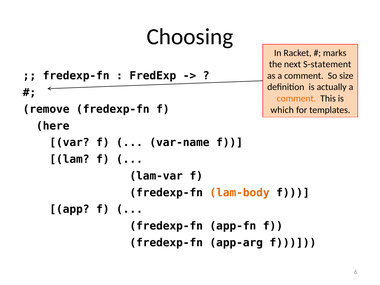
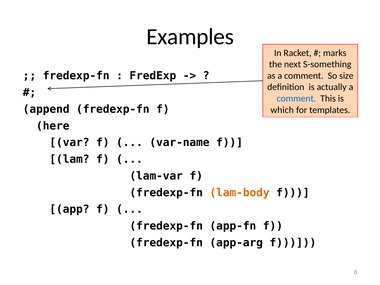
Choosing: Choosing -> Examples (190, 37)
S-statement: S-statement -> S-something (327, 64)
comment colour: orange -> blue (296, 98)
remove: remove -> append (46, 109)
